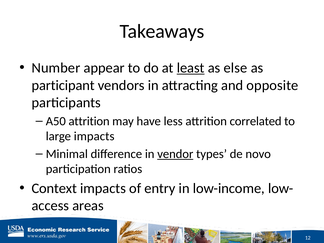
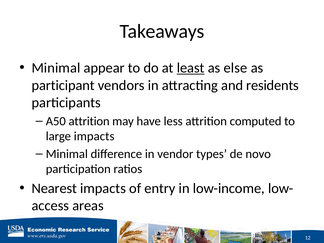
Number: Number -> Minimal (56, 68)
opposite: opposite -> residents (273, 85)
correlated: correlated -> computed (256, 121)
vendor underline: present -> none (175, 154)
Context: Context -> Nearest (54, 188)
